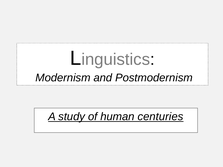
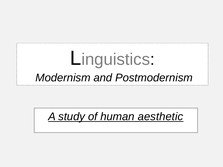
centuries: centuries -> aesthetic (160, 117)
